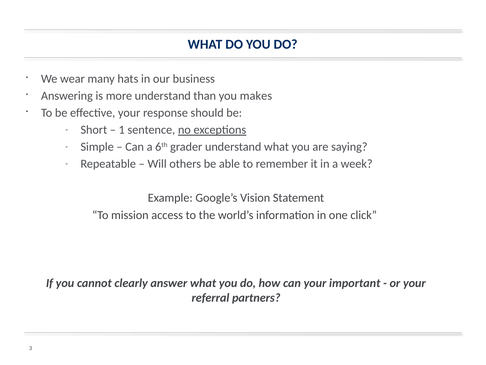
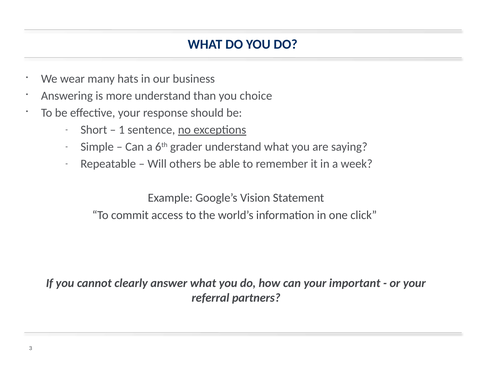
makes: makes -> choice (256, 96)
mission: mission -> commit (130, 215)
